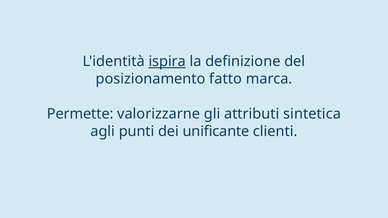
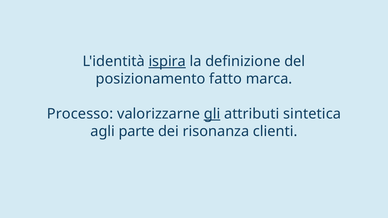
Permette: Permette -> Processo (80, 114)
gli underline: none -> present (212, 114)
punti: punti -> parte (137, 131)
unificante: unificante -> risonanza (216, 131)
